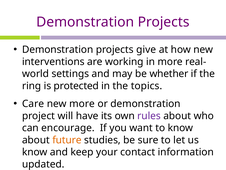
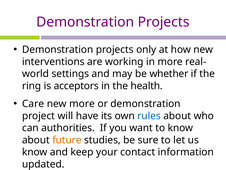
give: give -> only (146, 49)
protected: protected -> acceptors (76, 86)
topics: topics -> health (147, 86)
rules colour: purple -> blue (149, 116)
encourage: encourage -> authorities (68, 128)
